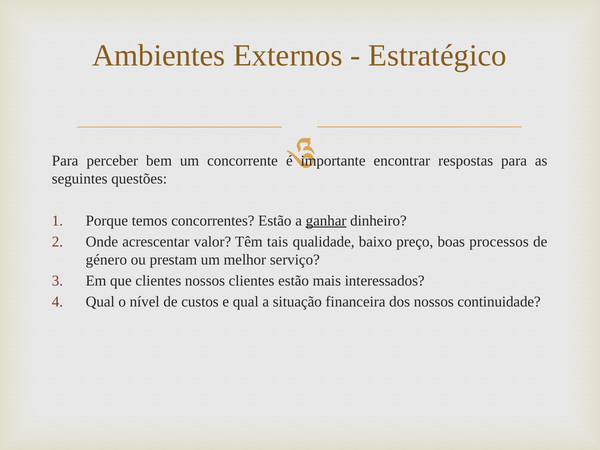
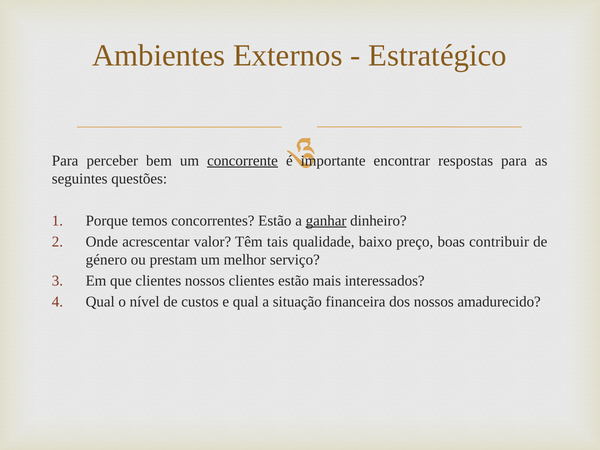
concorrente underline: none -> present (243, 161)
processos: processos -> contribuir (499, 242)
continuidade: continuidade -> amadurecido (499, 302)
